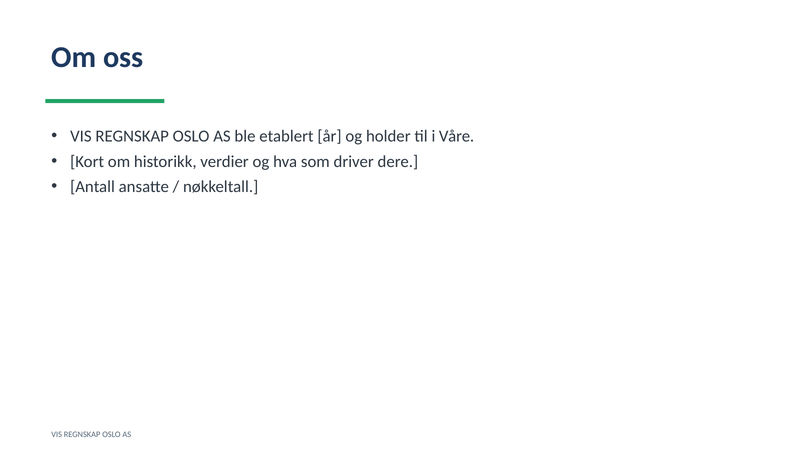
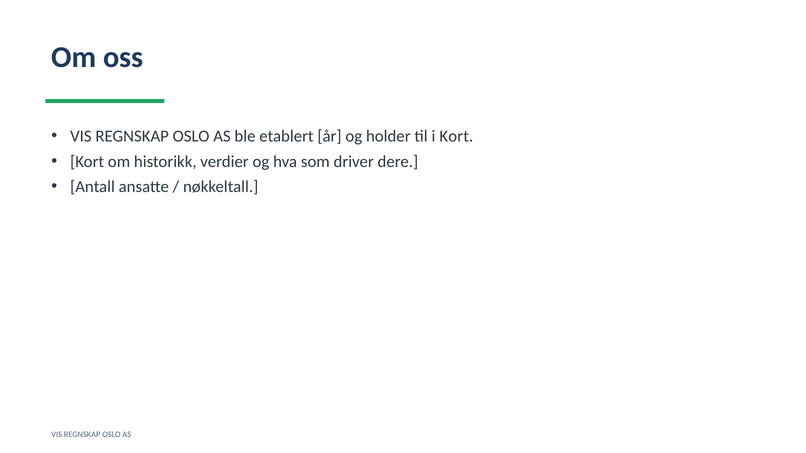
i Våre: Våre -> Kort (456, 137)
